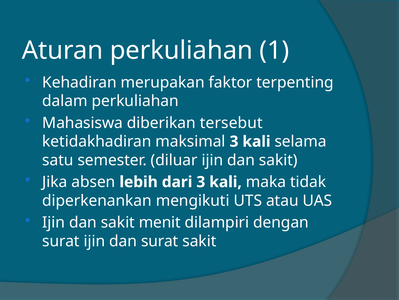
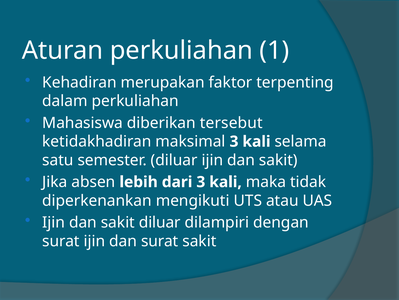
sakit menit: menit -> diluar (160, 222)
